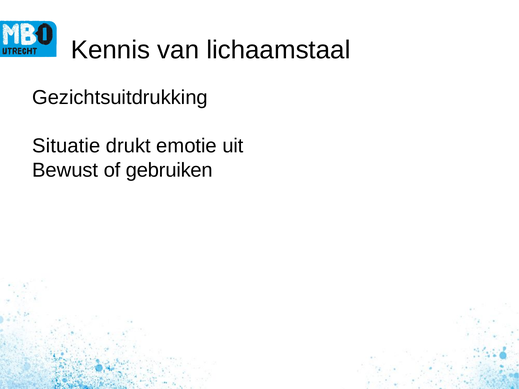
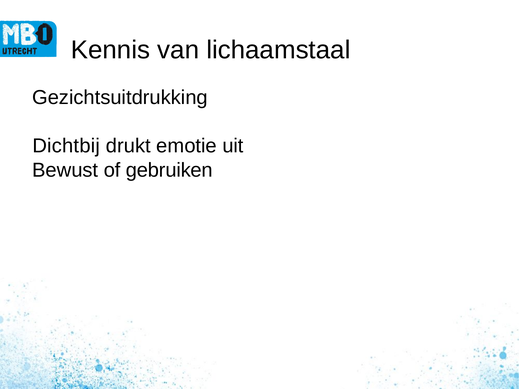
Situatie: Situatie -> Dichtbij (66, 146)
